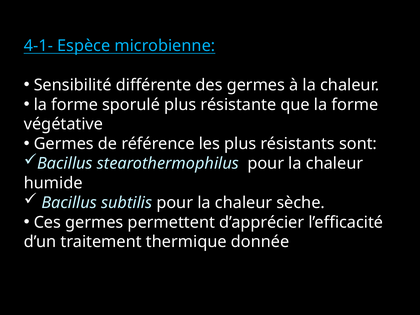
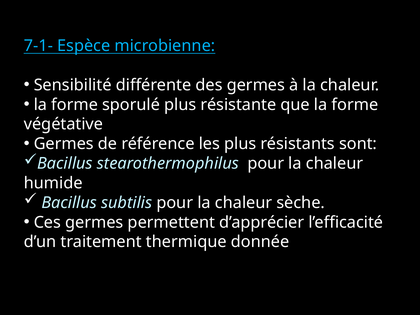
4-1-: 4-1- -> 7-1- (38, 46)
